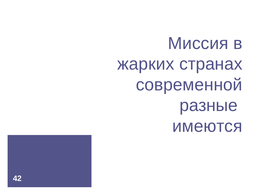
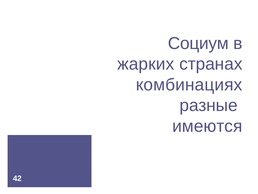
Миссия: Миссия -> Социум (198, 43)
современной: современной -> комбинациях (189, 85)
